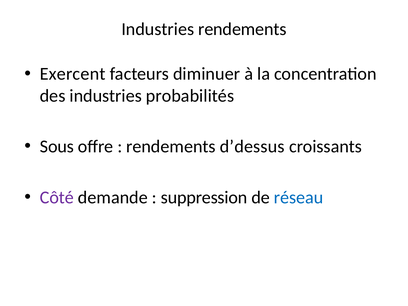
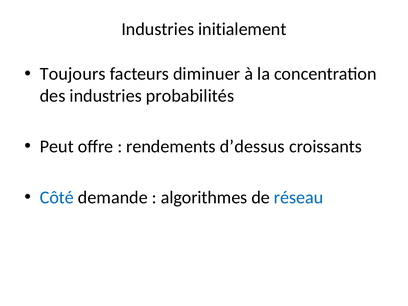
Industries rendements: rendements -> initialement (242, 29)
Exercent: Exercent -> Toujours (73, 74)
Sous: Sous -> Peut (57, 147)
Côté colour: purple -> blue (57, 197)
suppression: suppression -> algorithmes (204, 197)
